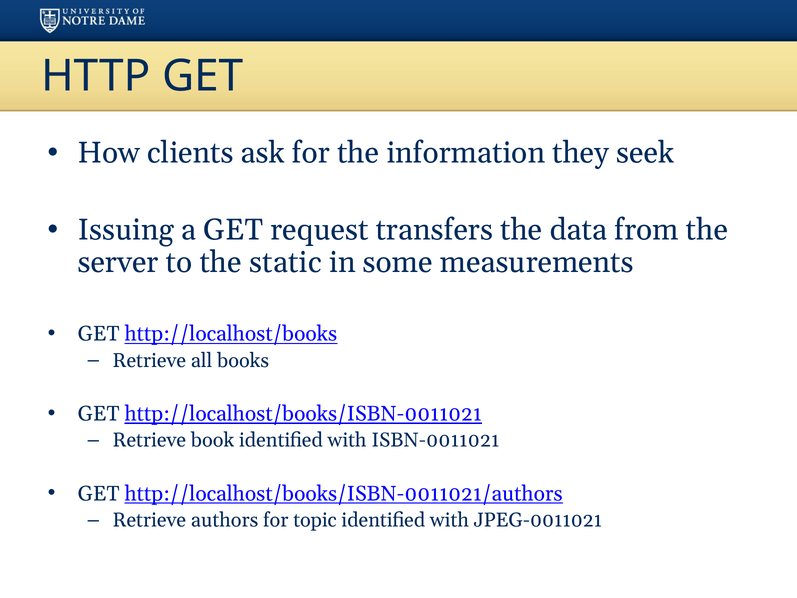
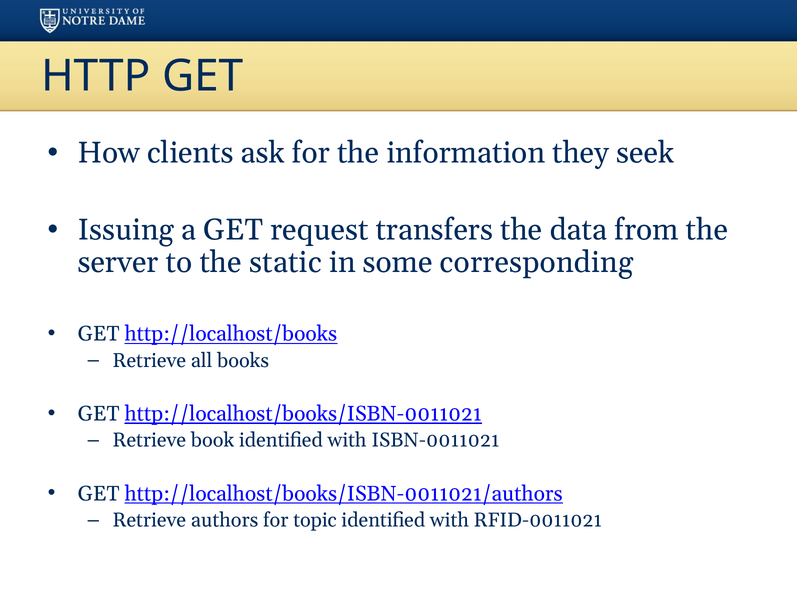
measurements: measurements -> corresponding (537, 262)
JPEG-0011021: JPEG-0011021 -> RFID-0011021 (538, 520)
